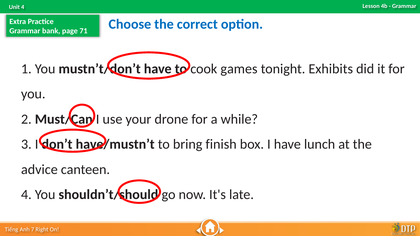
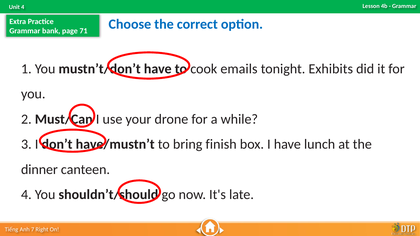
games: games -> emails (239, 69)
advice: advice -> dinner (39, 170)
